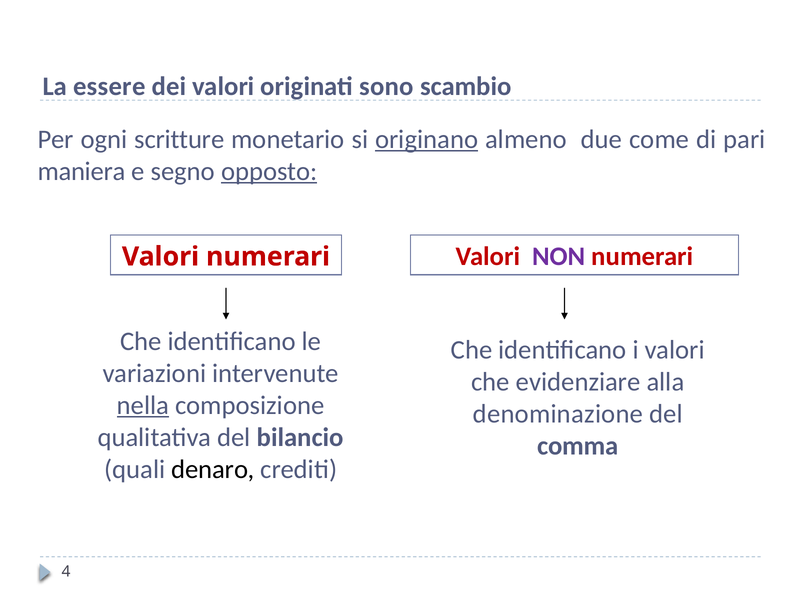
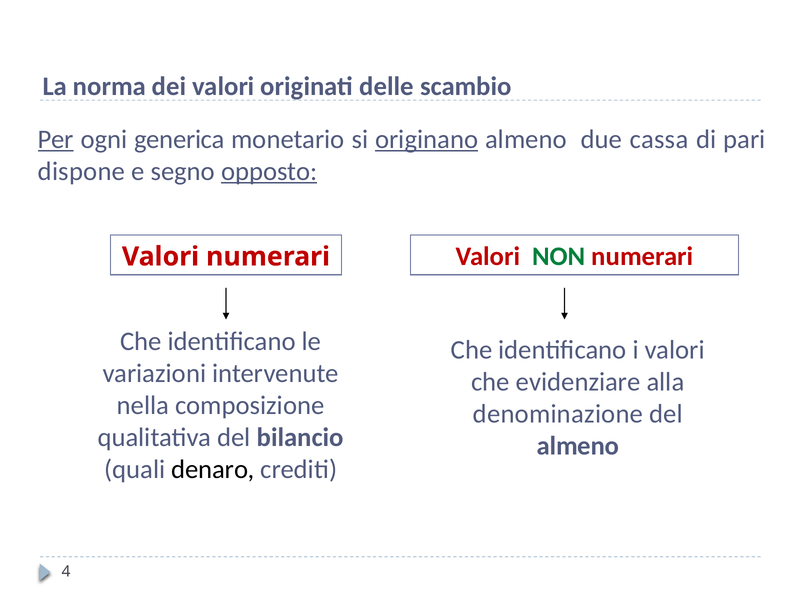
essere: essere -> norma (109, 87)
sono: sono -> delle (386, 87)
Per underline: none -> present (56, 139)
scritture: scritture -> generica (179, 139)
come: come -> cassa (659, 139)
maniera: maniera -> dispone (81, 171)
NON colour: purple -> green (559, 257)
nella underline: present -> none (143, 405)
comma: comma -> almeno (578, 446)
